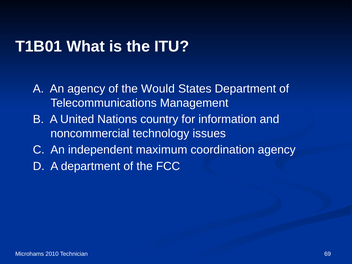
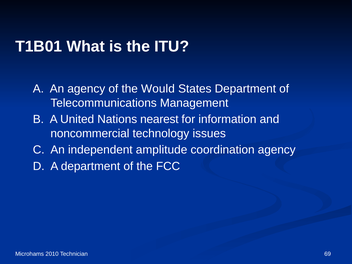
country: country -> nearest (159, 119)
maximum: maximum -> amplitude (162, 150)
